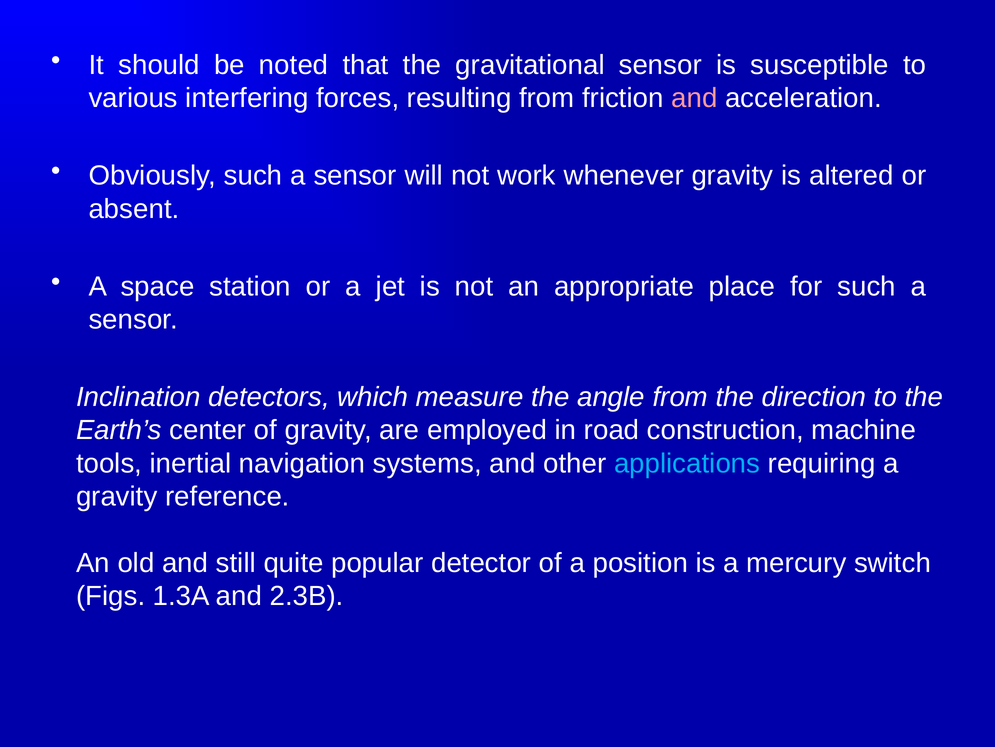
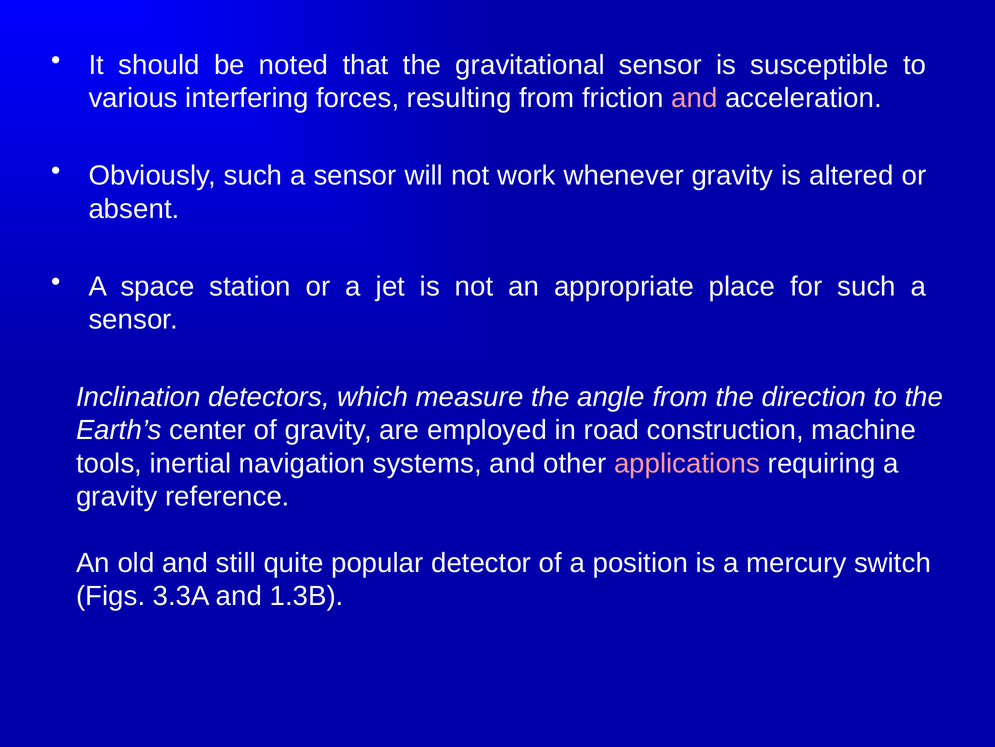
applications colour: light blue -> pink (687, 463)
1.3A: 1.3A -> 3.3A (181, 596)
2.3B: 2.3B -> 1.3B (307, 596)
